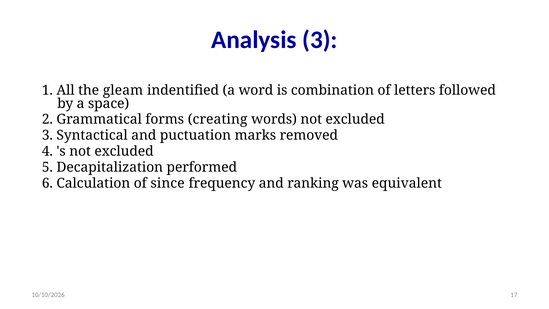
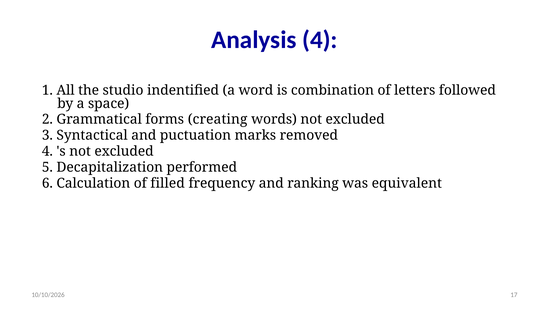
Analysis 3: 3 -> 4 (320, 40)
gleam: gleam -> studio (123, 90)
since: since -> filled (168, 183)
